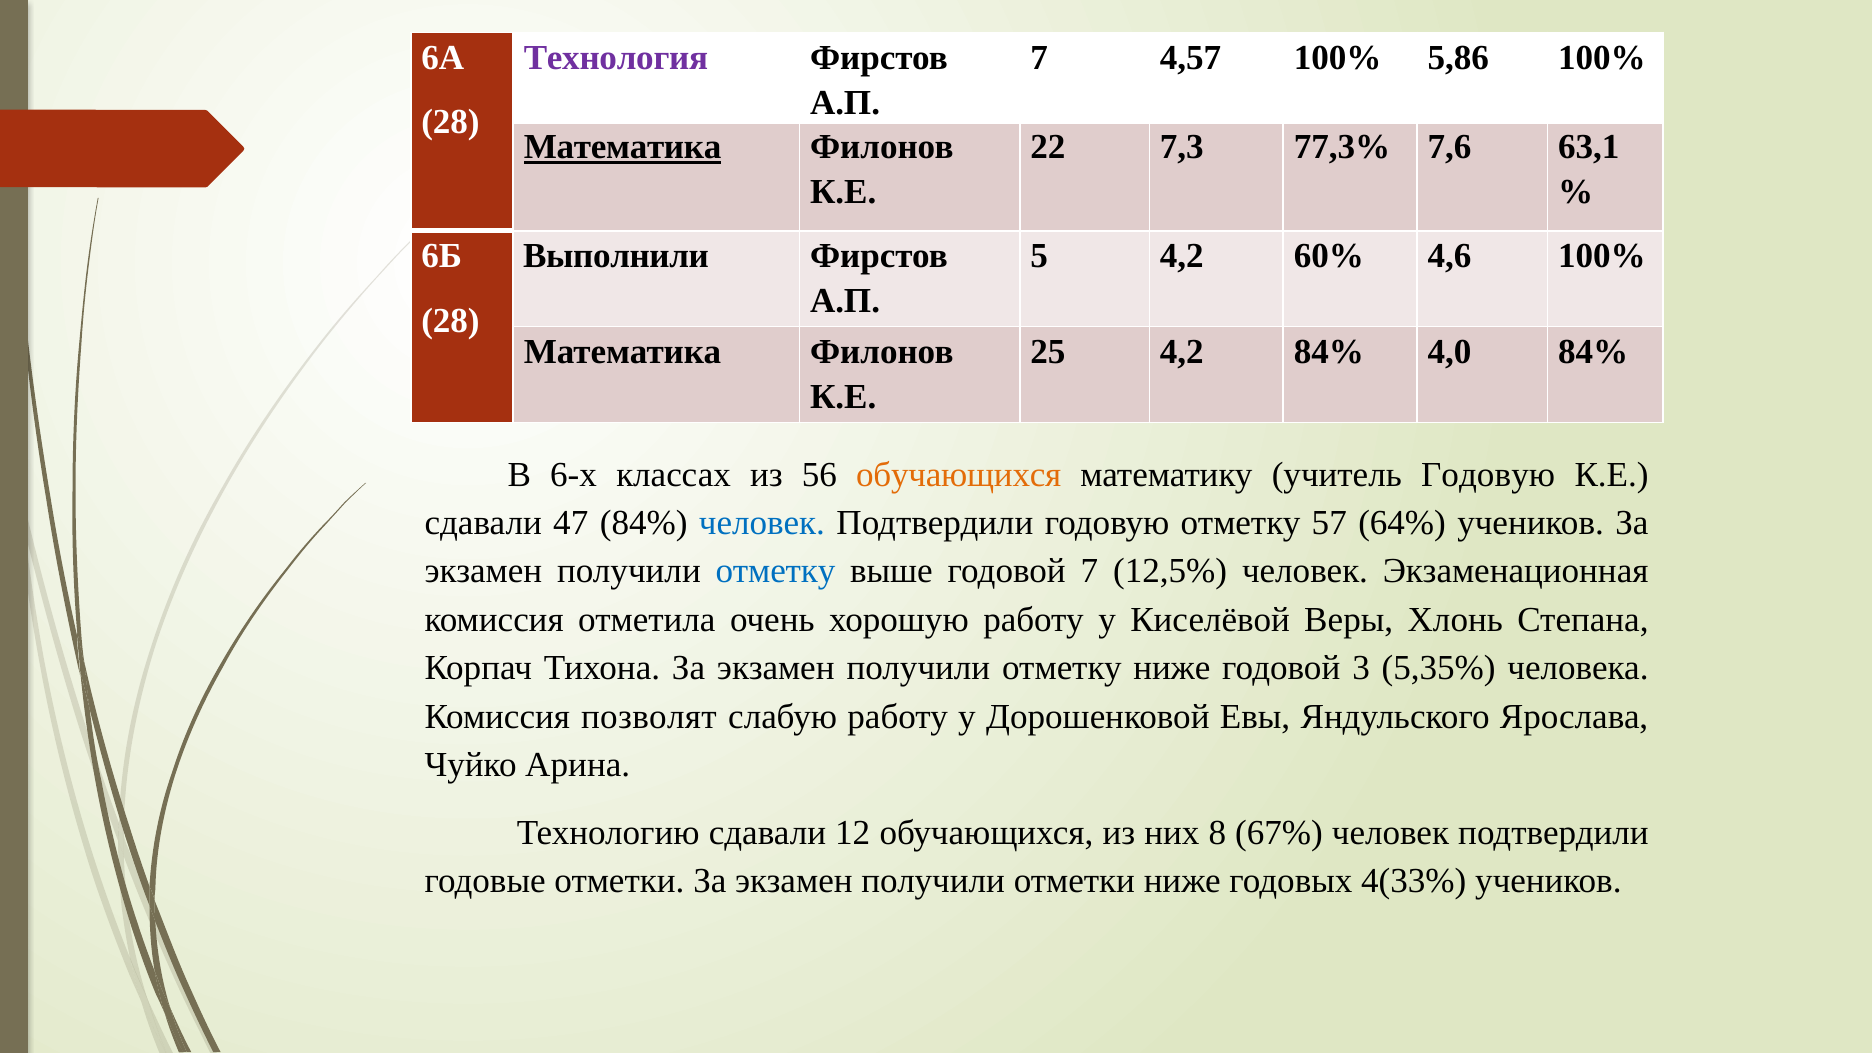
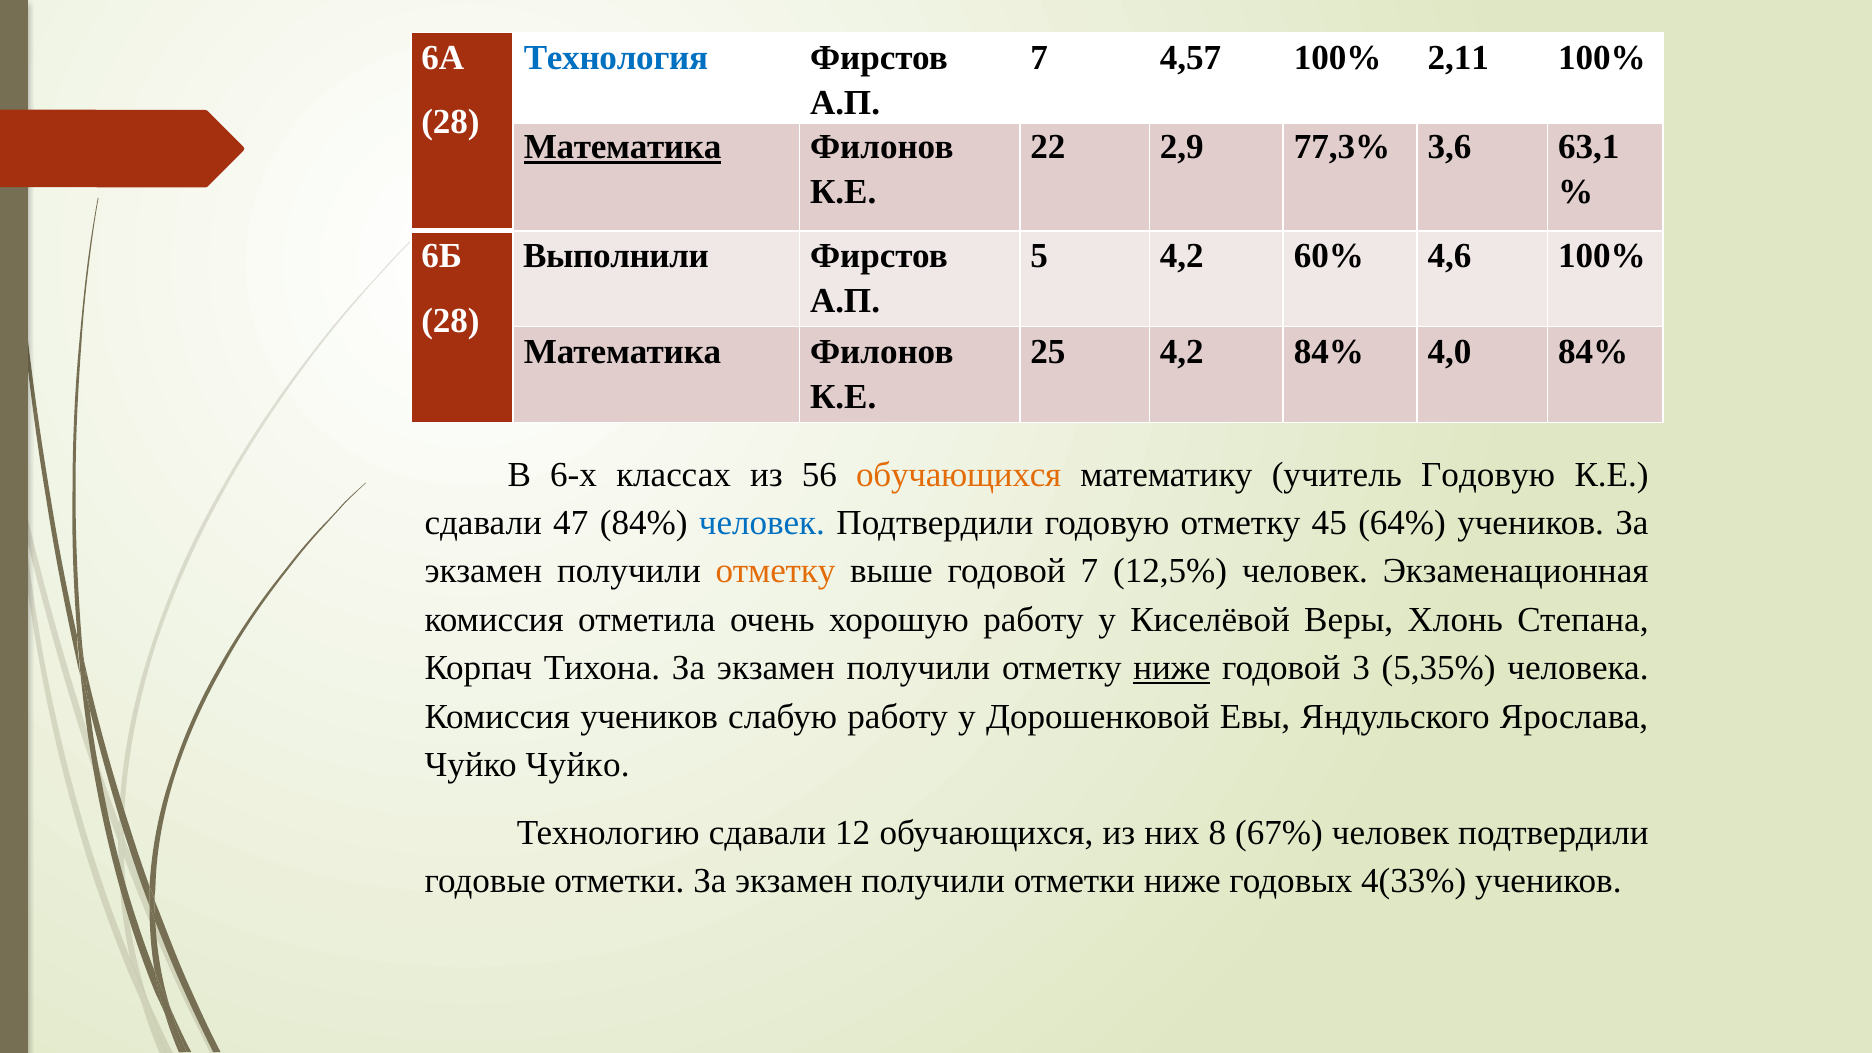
Технология colour: purple -> blue (616, 58)
5,86: 5,86 -> 2,11 (1458, 58)
7,3: 7,3 -> 2,9 (1182, 147)
7,6: 7,6 -> 3,6 (1449, 147)
57: 57 -> 45 (1329, 523)
отметку colour: blue -> orange (775, 571)
ниже underline: none -> present (1172, 668)
Комиссия позволят: позволят -> учеников (649, 717)
Чуйко Арина: Арина -> Чуйко (578, 765)
